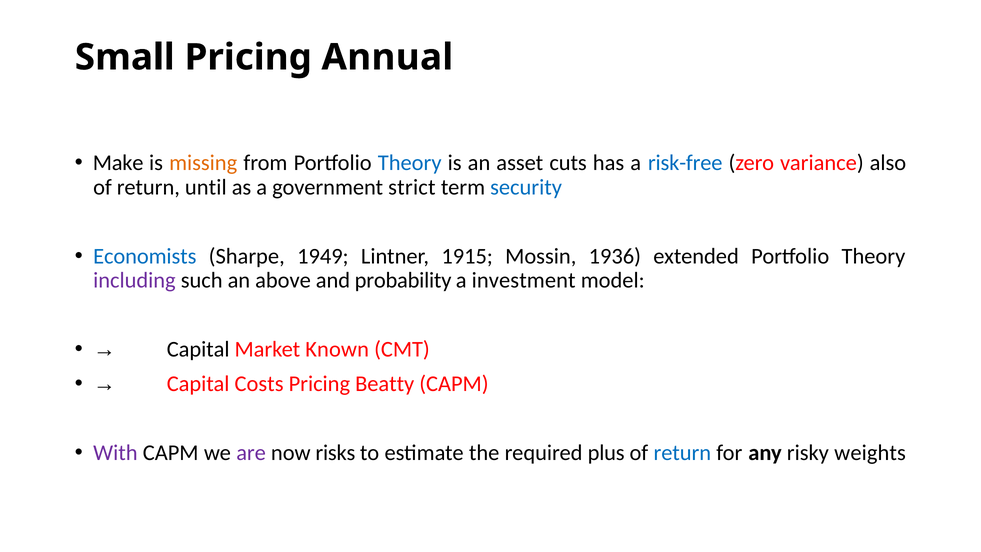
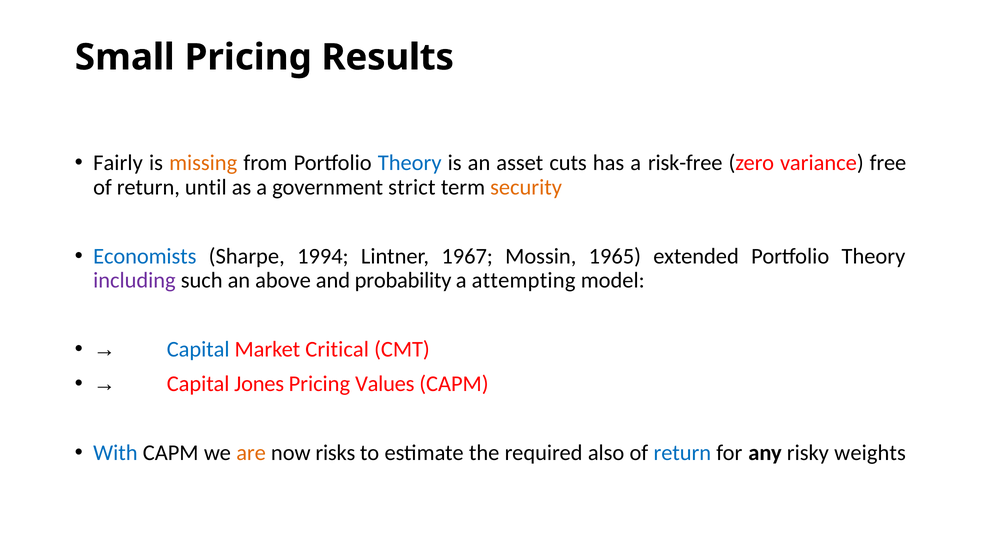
Annual: Annual -> Results (388, 57)
Make: Make -> Fairly (118, 163)
risk-free colour: blue -> black (685, 163)
also: also -> free (888, 163)
security colour: blue -> orange (526, 187)
1949: 1949 -> 1994 (323, 256)
1915: 1915 -> 1967 (467, 256)
1936: 1936 -> 1965 (615, 256)
investment: investment -> attempting (524, 280)
Capital colour: black -> blue (198, 349)
Known: Known -> Critical (337, 349)
Costs: Costs -> Jones (259, 384)
Beatty: Beatty -> Values (385, 384)
With colour: purple -> blue (115, 453)
are colour: purple -> orange (251, 453)
plus: plus -> also (606, 453)
